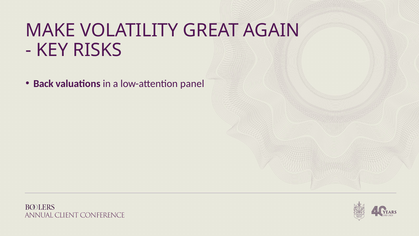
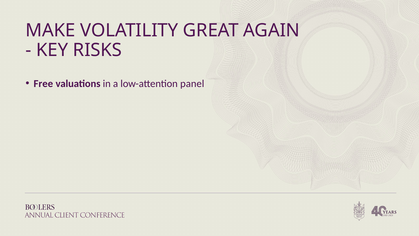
Back: Back -> Free (43, 83)
